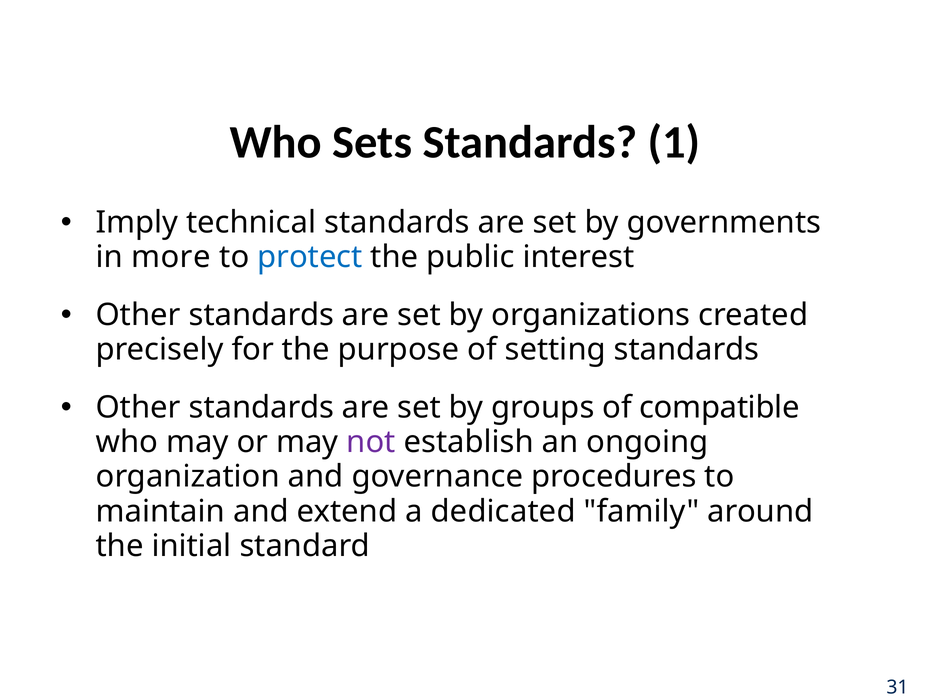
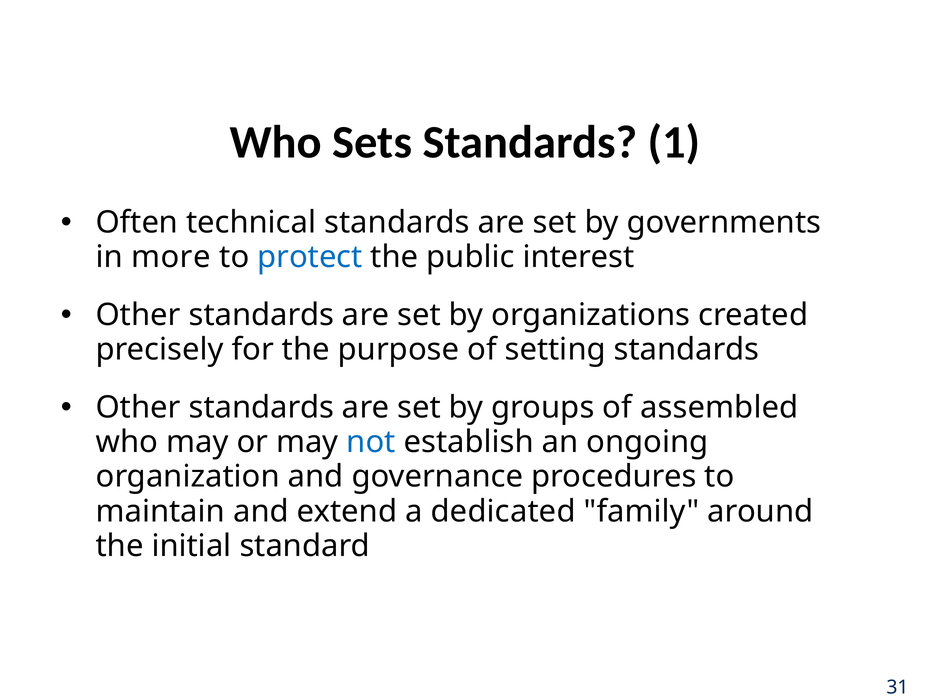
Imply: Imply -> Often (137, 222)
compatible: compatible -> assembled (719, 408)
not colour: purple -> blue (371, 442)
